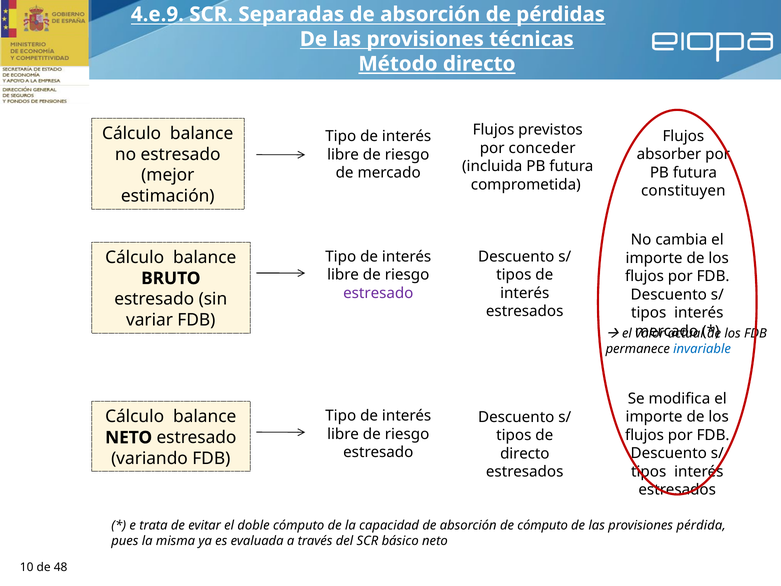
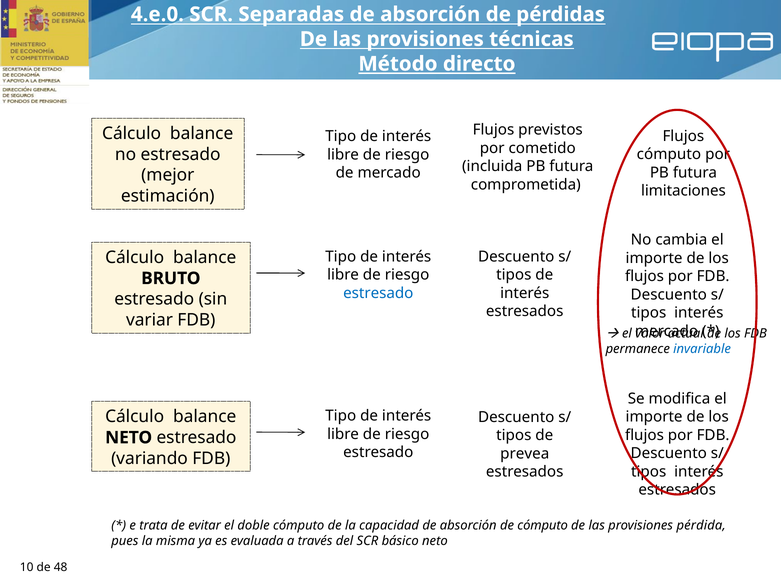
4.e.9: 4.e.9 -> 4.e.0 (157, 14)
conceder: conceder -> cometido (542, 148)
absorber: absorber -> cómputo (669, 154)
constituyen: constituyen -> limitaciones (683, 191)
estresado colour: purple -> blue (378, 293)
directo: directo -> prevea (525, 453)
